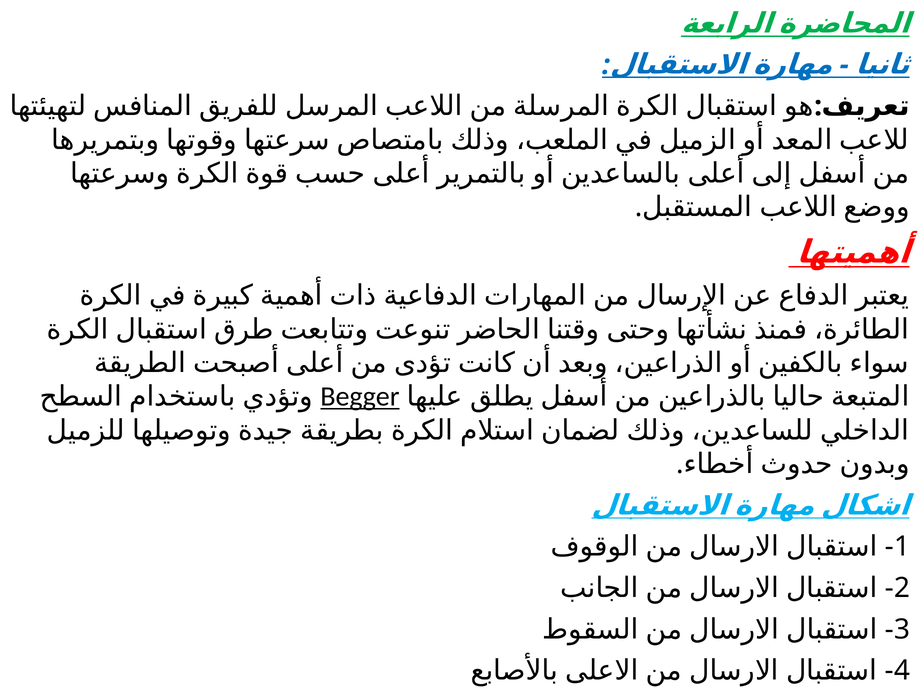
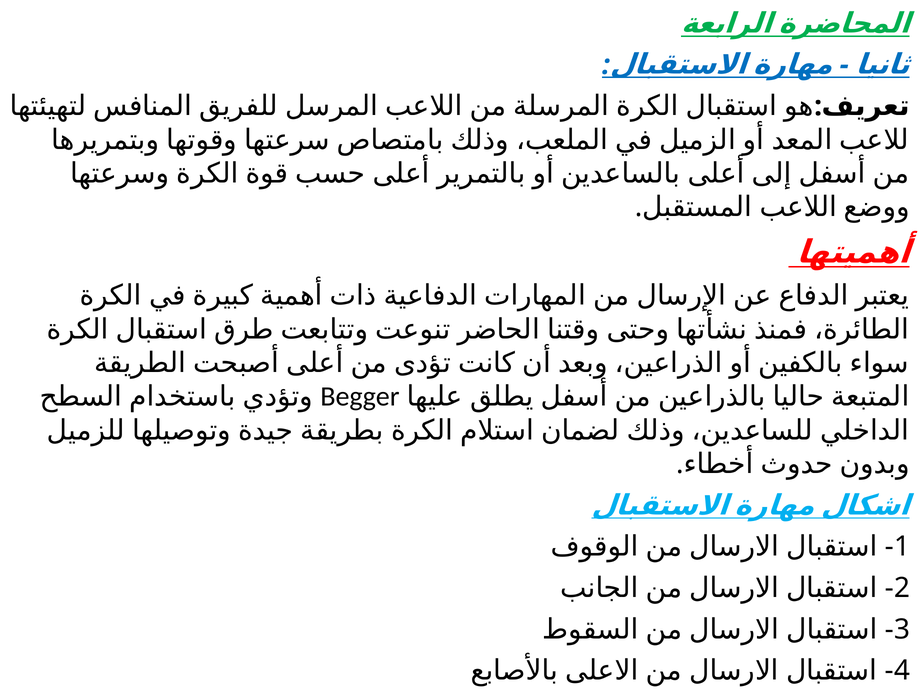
Begger underline: present -> none (360, 397)
